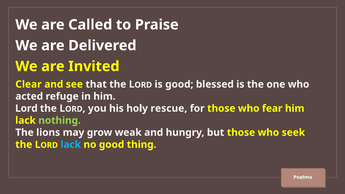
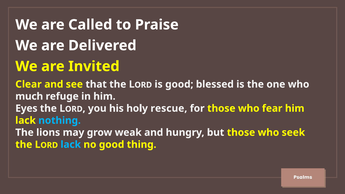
acted: acted -> much (29, 96)
Lord: Lord -> Eyes (26, 108)
nothing colour: light green -> light blue (60, 120)
